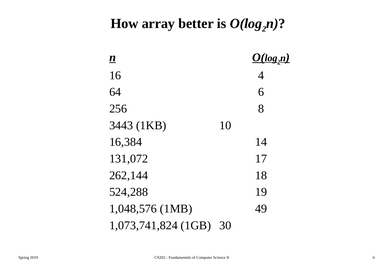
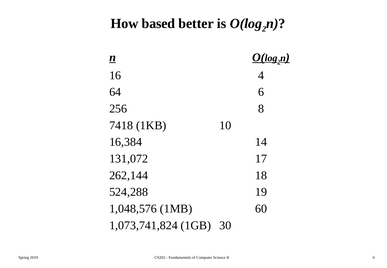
array: array -> based (158, 24)
3443: 3443 -> 7418 (121, 125)
49: 49 -> 60 (261, 209)
